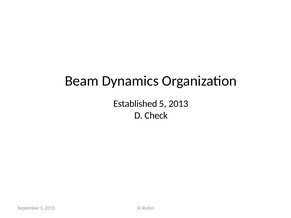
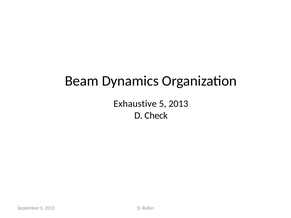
Established: Established -> Exhaustive (135, 104)
